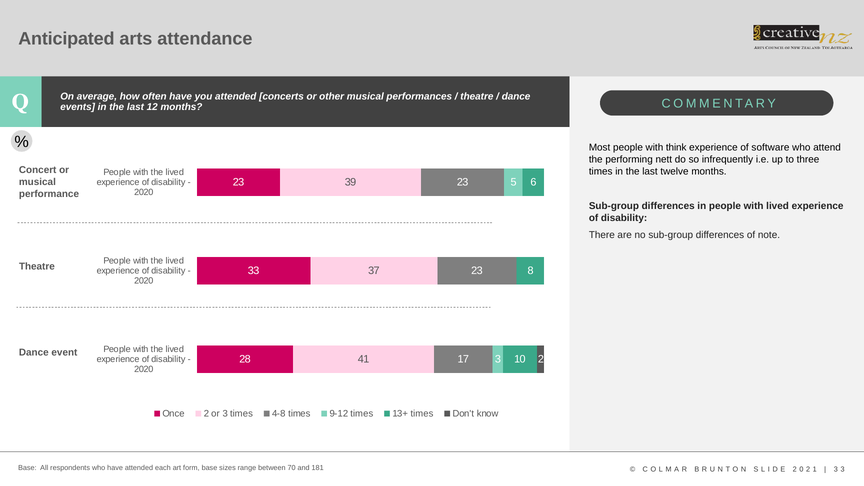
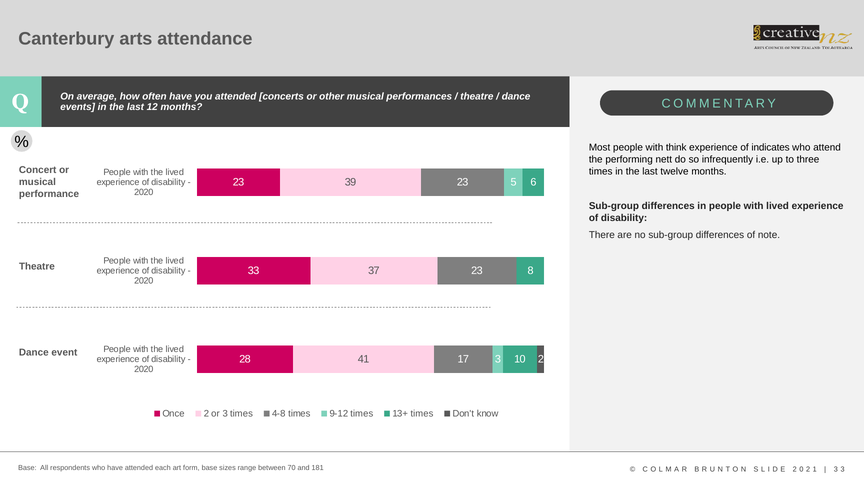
Anticipated: Anticipated -> Canterbury (66, 39)
software: software -> indicates (771, 148)
